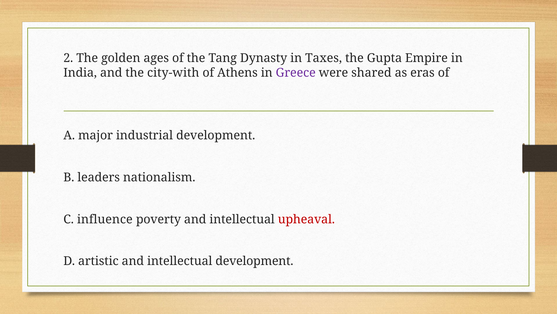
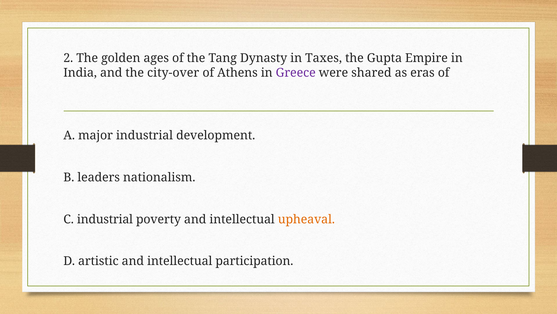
city-with: city-with -> city-over (173, 73)
C influence: influence -> industrial (105, 219)
upheaval colour: red -> orange (306, 219)
intellectual development: development -> participation (254, 261)
